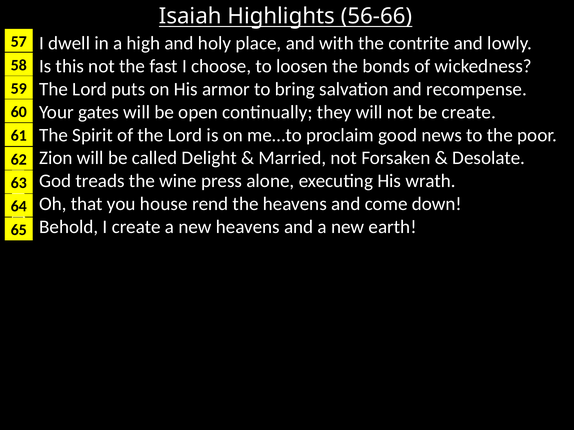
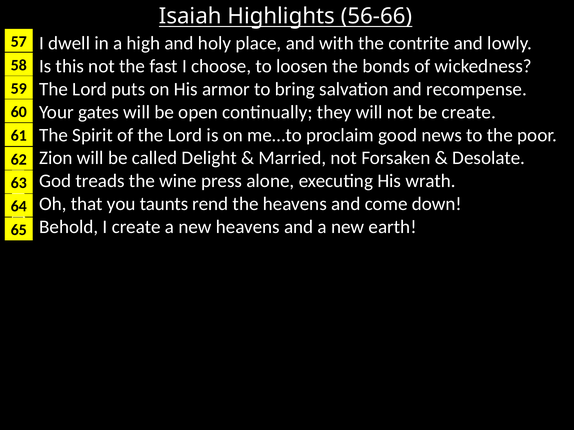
house: house -> taunts (164, 204)
